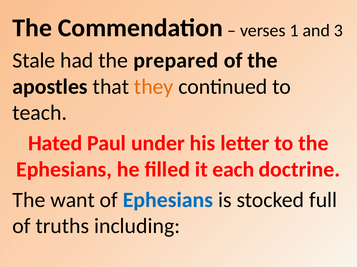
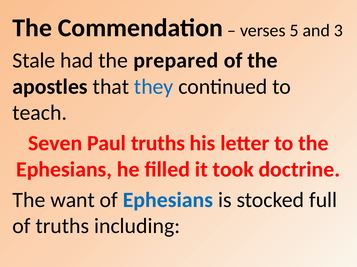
1: 1 -> 5 (294, 31)
they colour: orange -> blue (154, 87)
Hated: Hated -> Seven (55, 144)
Paul under: under -> truths (158, 144)
each: each -> took (233, 170)
